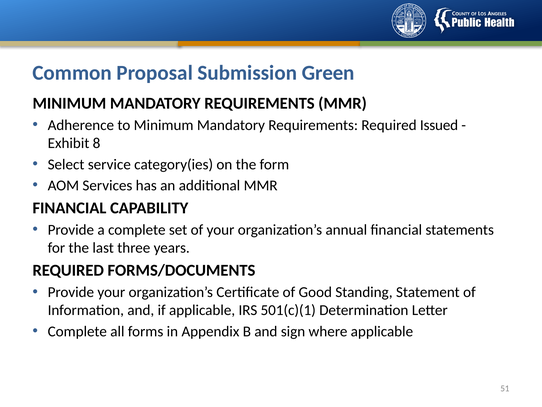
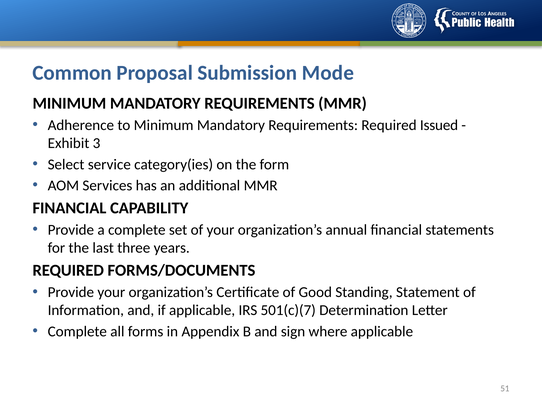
Green: Green -> Mode (328, 73)
8: 8 -> 3 (97, 143)
501(c)(1: 501(c)(1 -> 501(c)(7 (288, 310)
